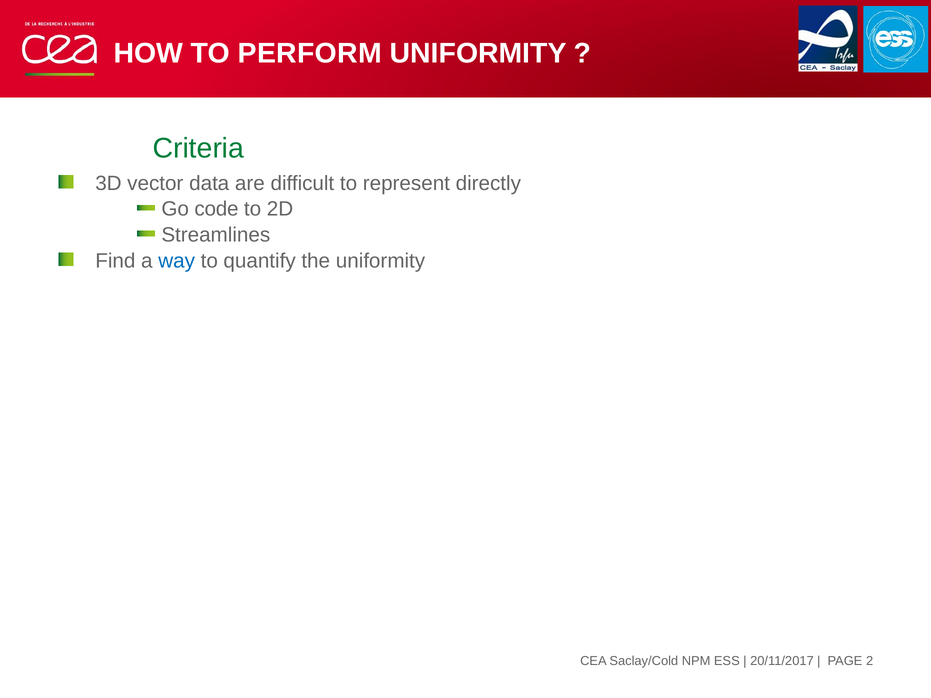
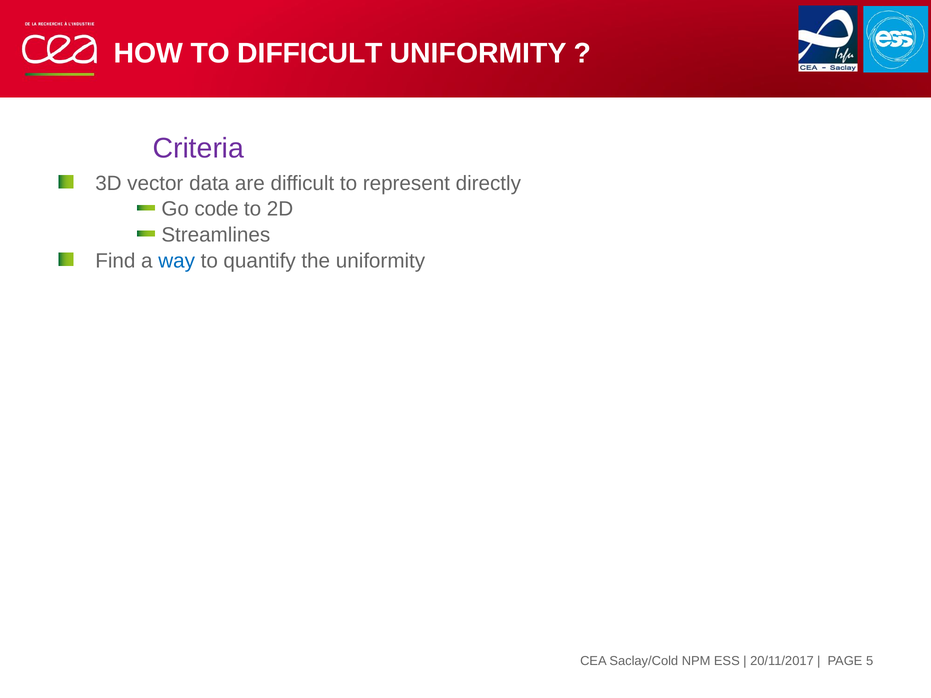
TO PERFORM: PERFORM -> DIFFICULT (310, 54)
Criteria colour: green -> purple (198, 148)
2: 2 -> 5 (870, 661)
